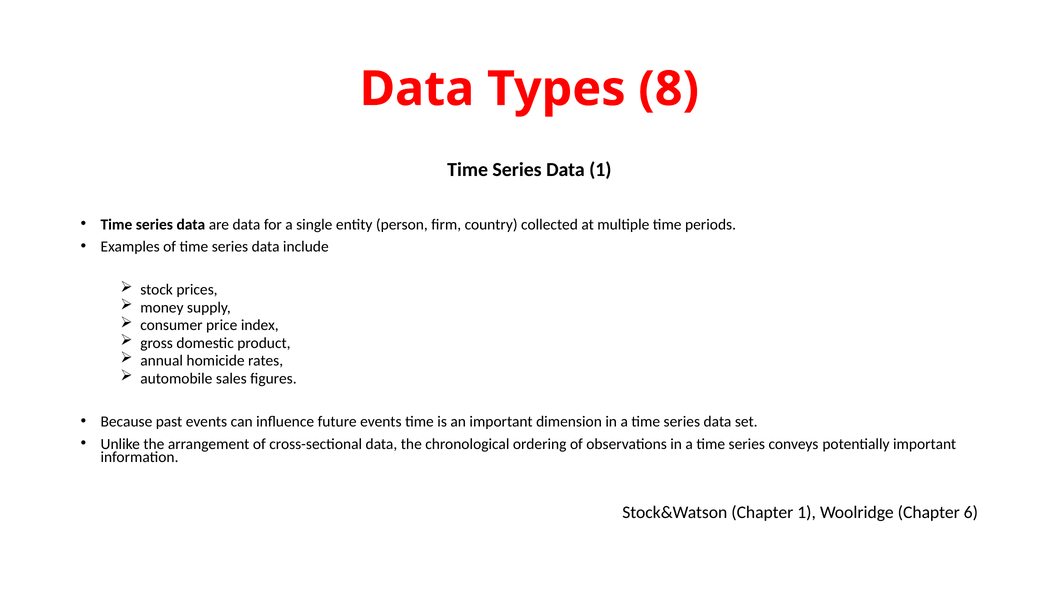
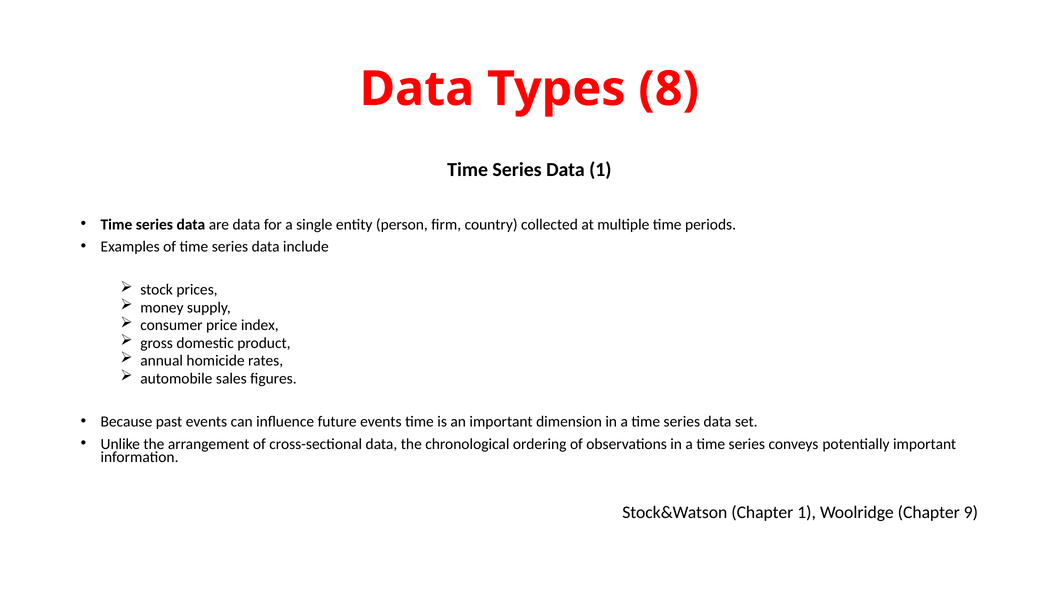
6: 6 -> 9 (971, 512)
